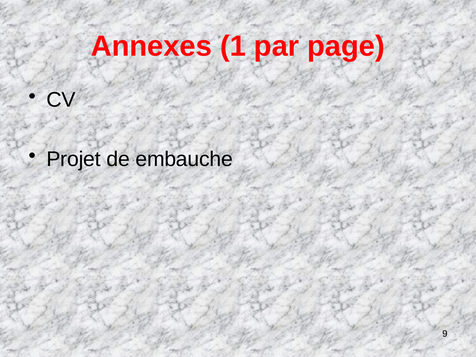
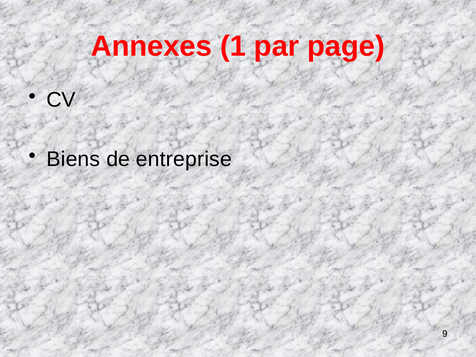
Projet: Projet -> Biens (73, 159)
embauche: embauche -> entreprise (184, 159)
